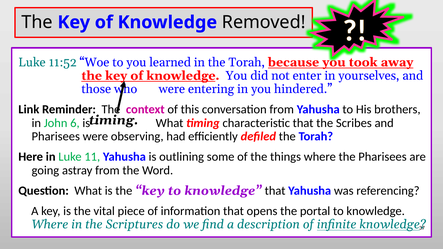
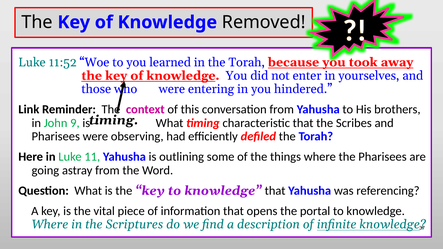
6: 6 -> 9 (75, 123)
